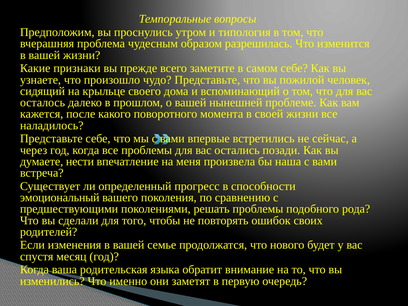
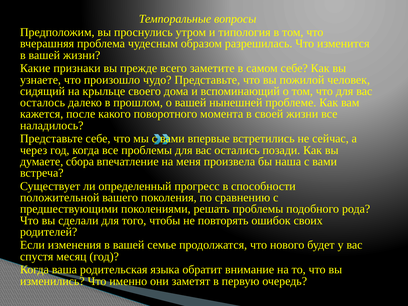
нести: нести -> сбора (80, 162)
эмоциональный: эмоциональный -> положительной (60, 198)
